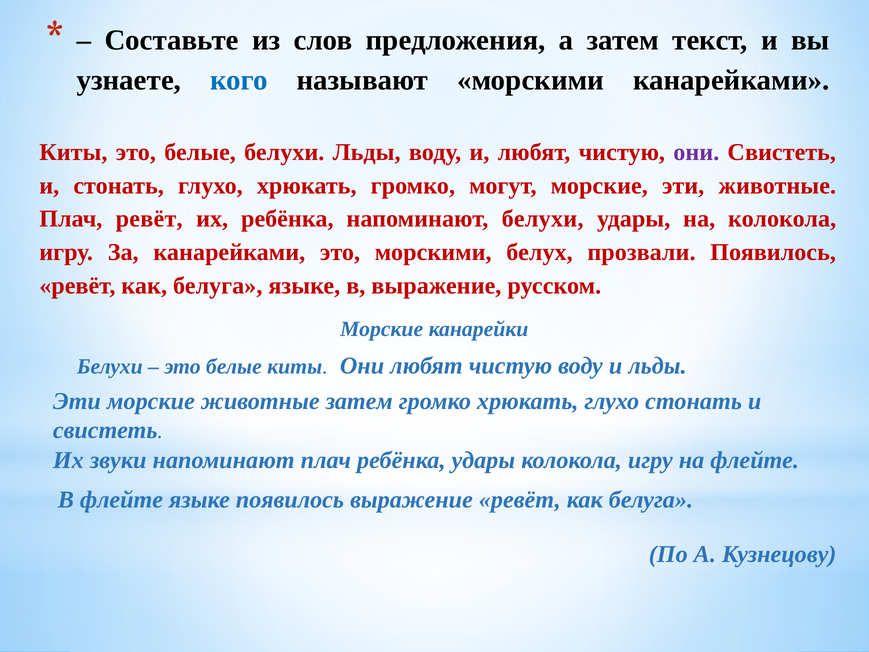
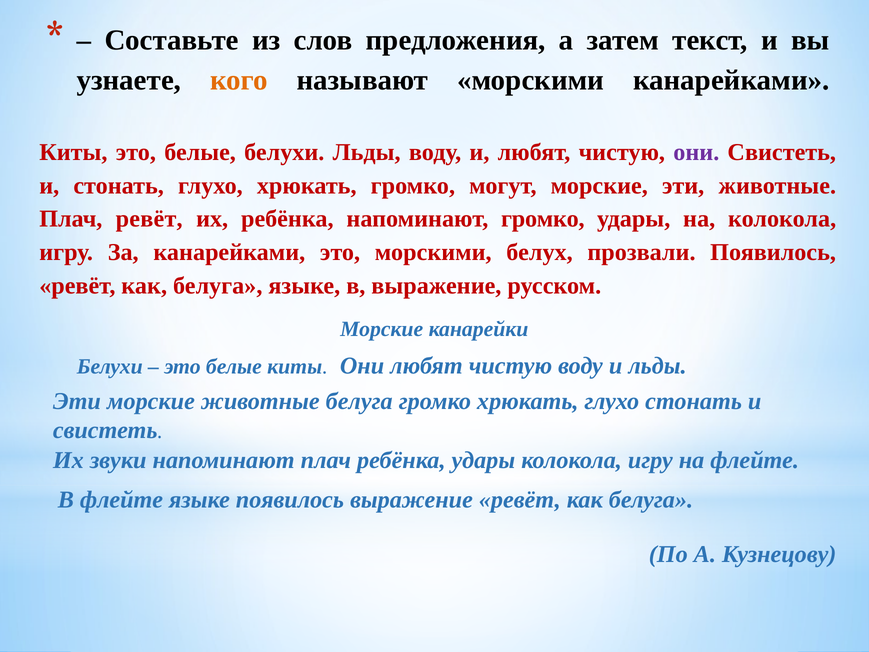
кого colour: blue -> orange (239, 80)
напоминают белухи: белухи -> громко (543, 219)
животные затем: затем -> белуга (359, 401)
